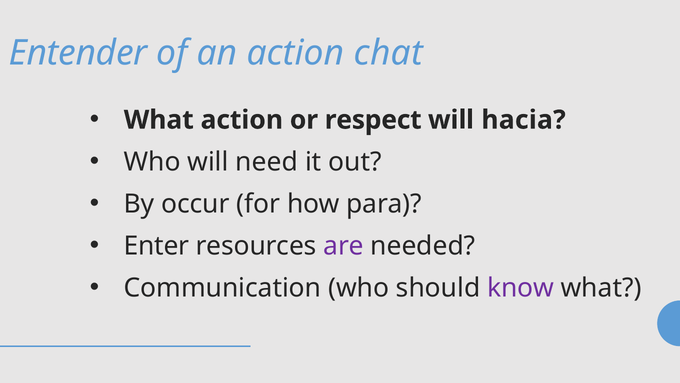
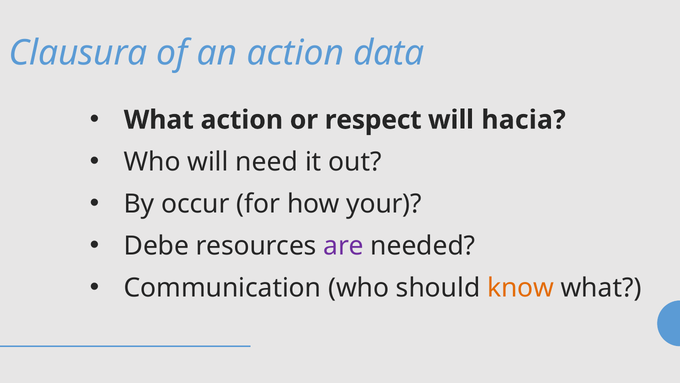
Entender: Entender -> Clausura (78, 53)
chat: chat -> data (389, 53)
para: para -> your (384, 204)
Enter: Enter -> Debe (156, 246)
know colour: purple -> orange (521, 287)
